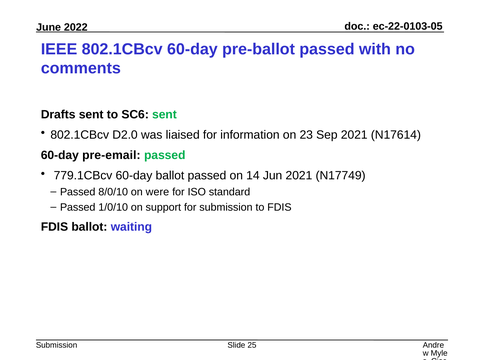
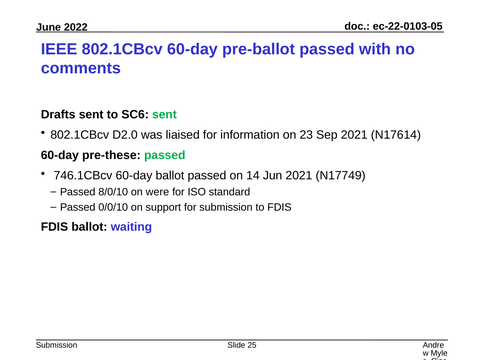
pre-email: pre-email -> pre-these (111, 155)
779.1CBcv: 779.1CBcv -> 746.1CBcv (83, 176)
1/0/10: 1/0/10 -> 0/0/10 (113, 207)
